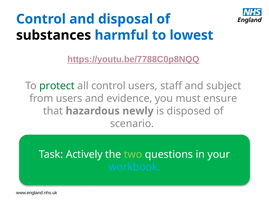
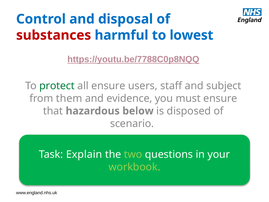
substances colour: black -> red (54, 35)
all control: control -> ensure (108, 86)
from users: users -> them (69, 98)
newly: newly -> below (138, 111)
Actively: Actively -> Explain (84, 154)
workbook colour: light blue -> light green (134, 167)
